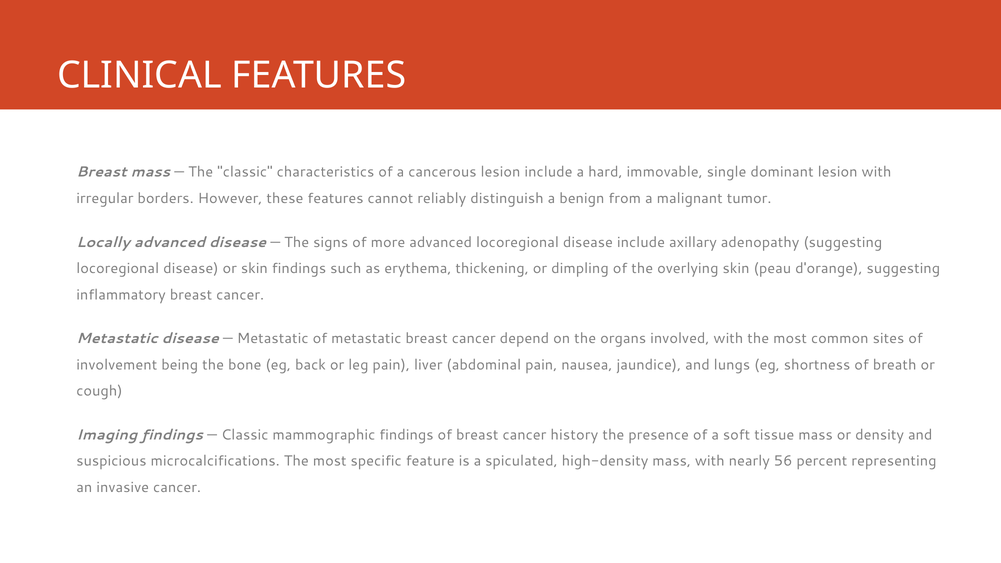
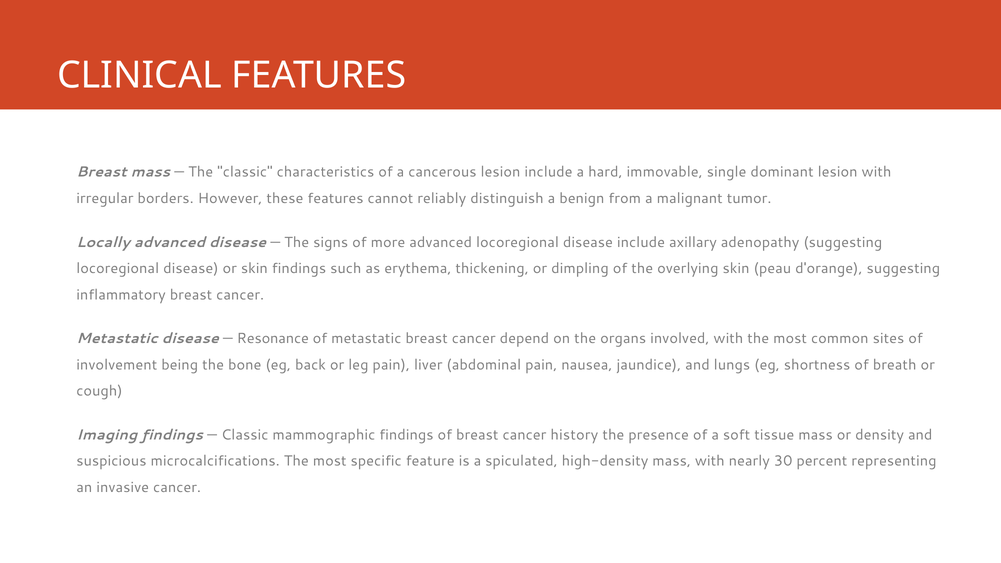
Metastatic: Metastatic -> Resonance (273, 339)
56: 56 -> 30 (783, 461)
